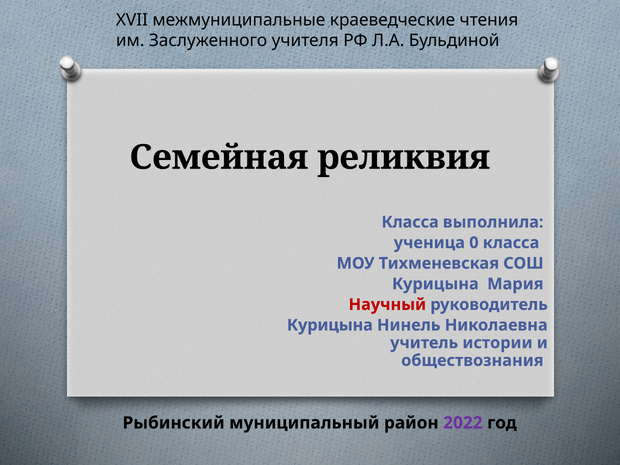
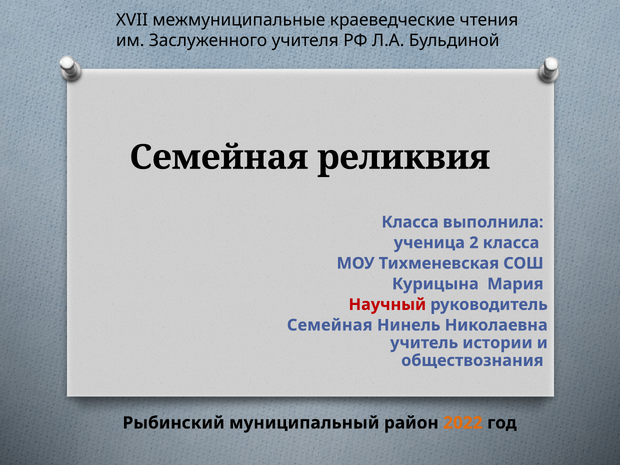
0: 0 -> 2 (474, 243)
Курицына: Курицына -> Семейная (330, 325)
2022 colour: purple -> orange (463, 423)
